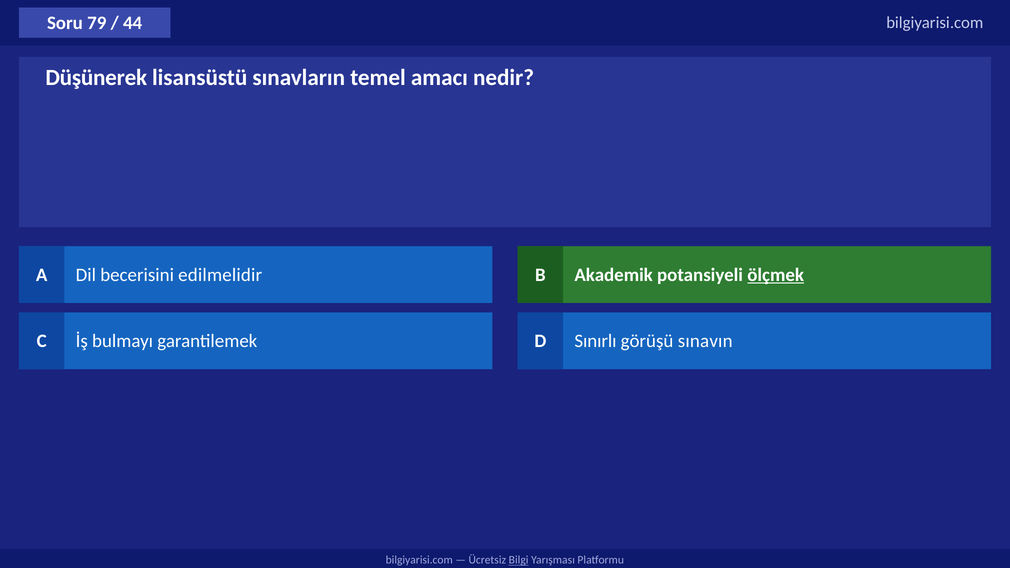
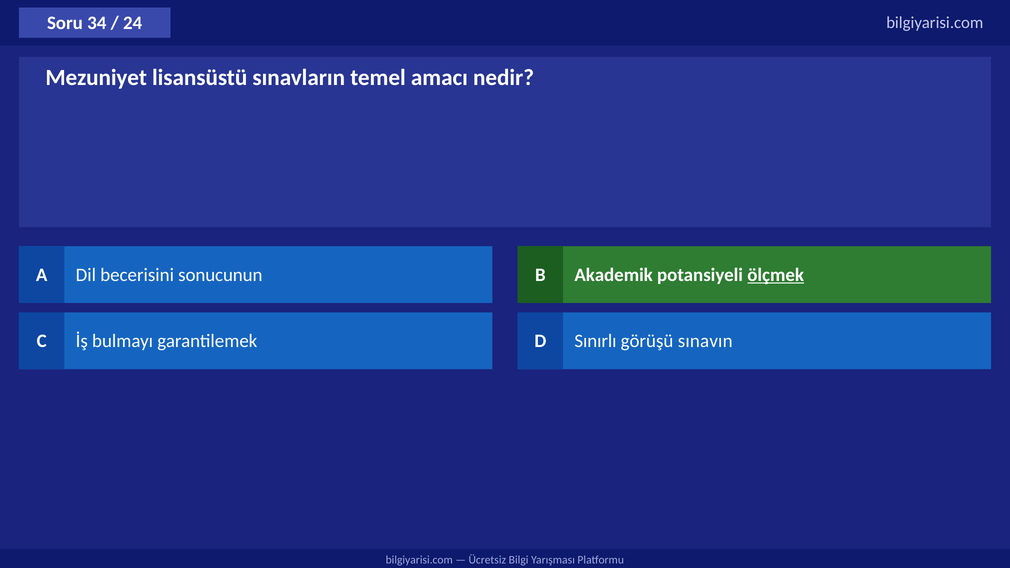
79: 79 -> 34 (97, 23)
44: 44 -> 24 (133, 23)
Düşünerek: Düşünerek -> Mezuniyet (96, 78)
edilmelidir: edilmelidir -> sonucunun (220, 275)
Bilgi underline: present -> none (519, 560)
